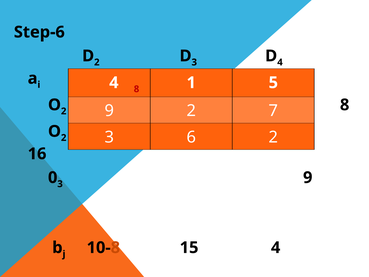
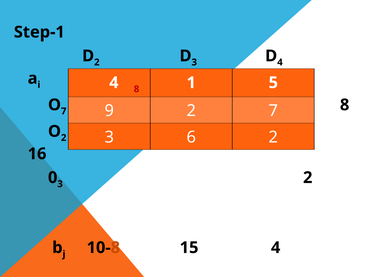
Step-6: Step-6 -> Step-1 (39, 32)
2: 2 -> 7 (64, 111)
3 9: 9 -> 2 (308, 177)
